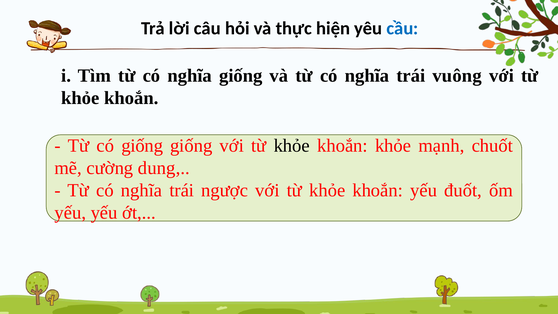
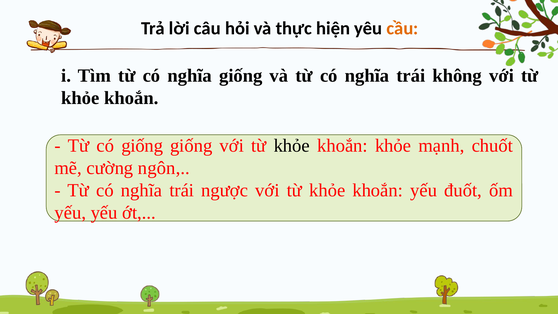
cầu colour: blue -> orange (402, 28)
vuông: vuông -> không (457, 76)
dung: dung -> ngôn (164, 168)
